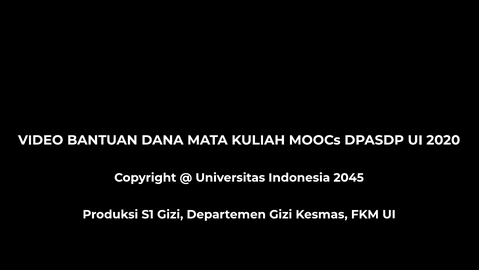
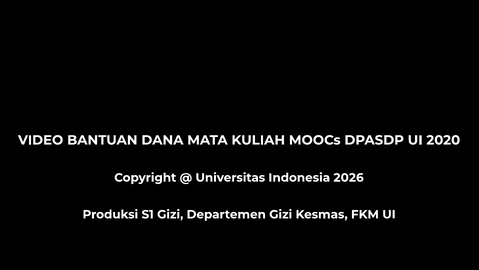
2045: 2045 -> 2026 (349, 177)
